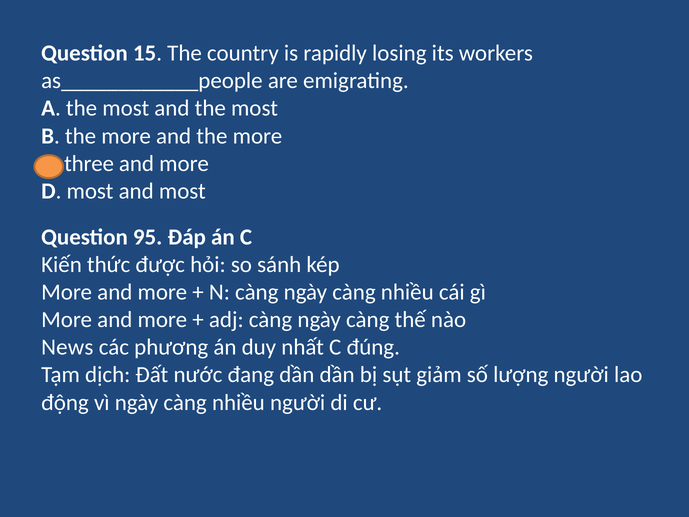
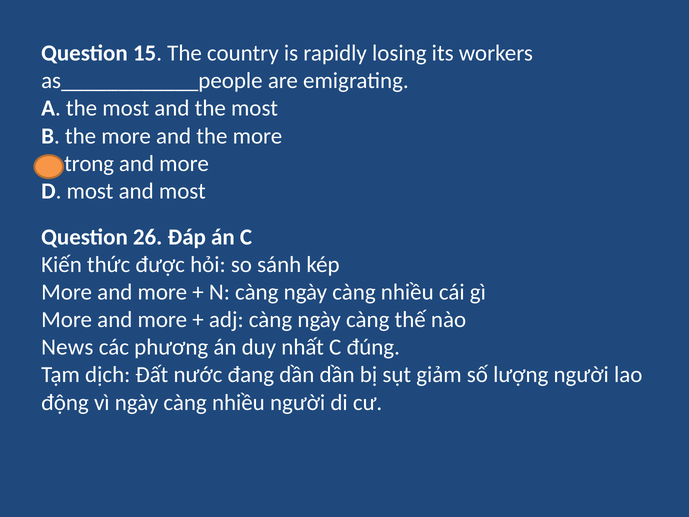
three: three -> trong (89, 163)
95: 95 -> 26 (148, 237)
